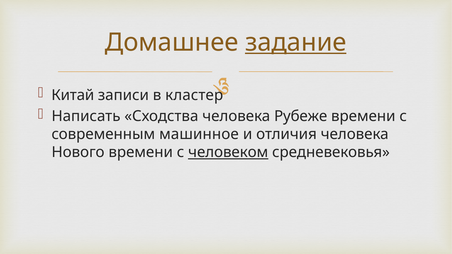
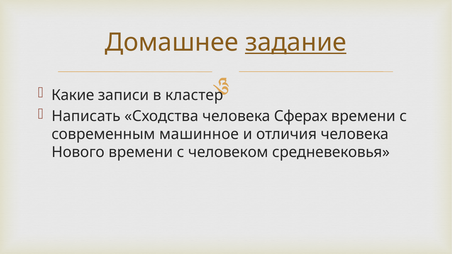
Китай: Китай -> Какие (73, 95)
Рубеже: Рубеже -> Сферах (301, 116)
человеком underline: present -> none (228, 152)
